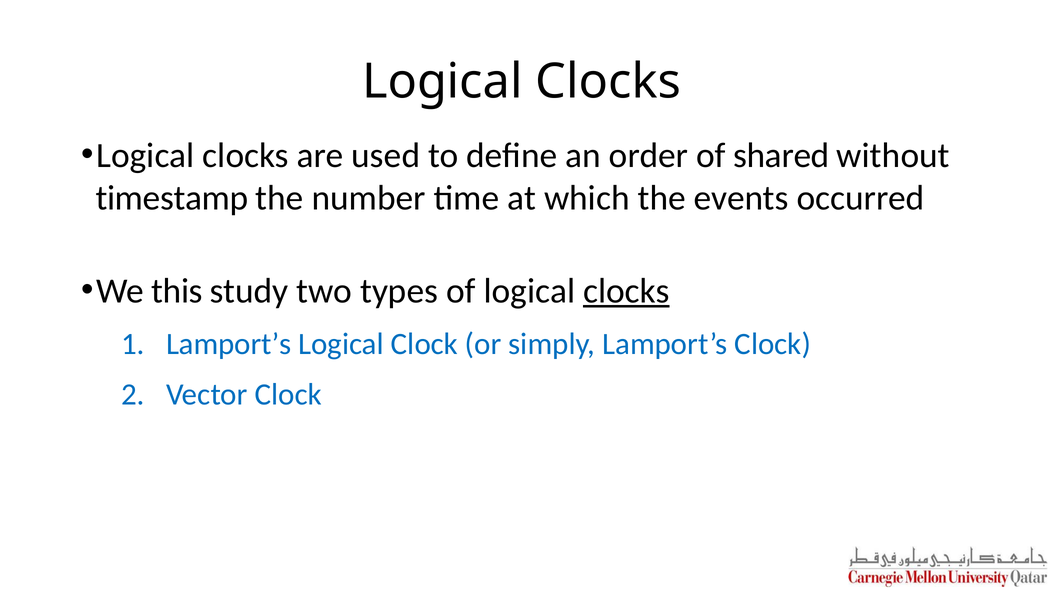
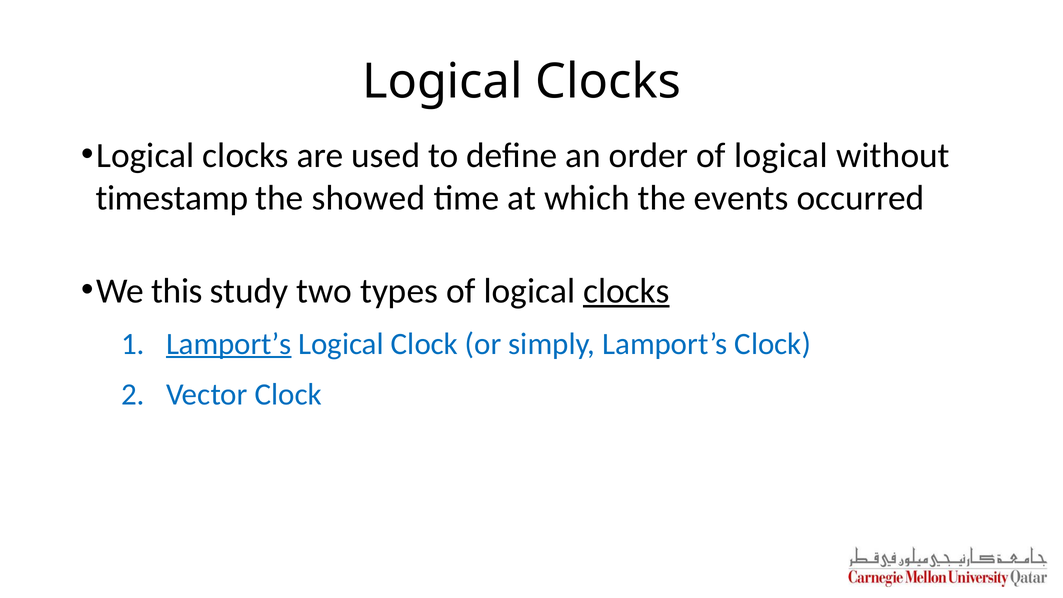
order of shared: shared -> logical (781, 155)
number: number -> showed (368, 198)
Lamport’s underline: none -> present (229, 344)
